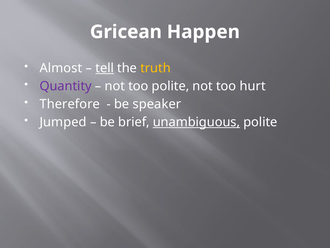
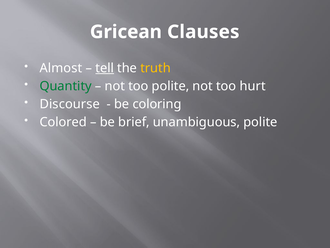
Happen: Happen -> Clauses (203, 32)
Quantity colour: purple -> green (66, 86)
Therefore: Therefore -> Discourse (70, 104)
speaker: speaker -> coloring (157, 104)
Jumped: Jumped -> Colored (63, 122)
unambiguous underline: present -> none (196, 122)
